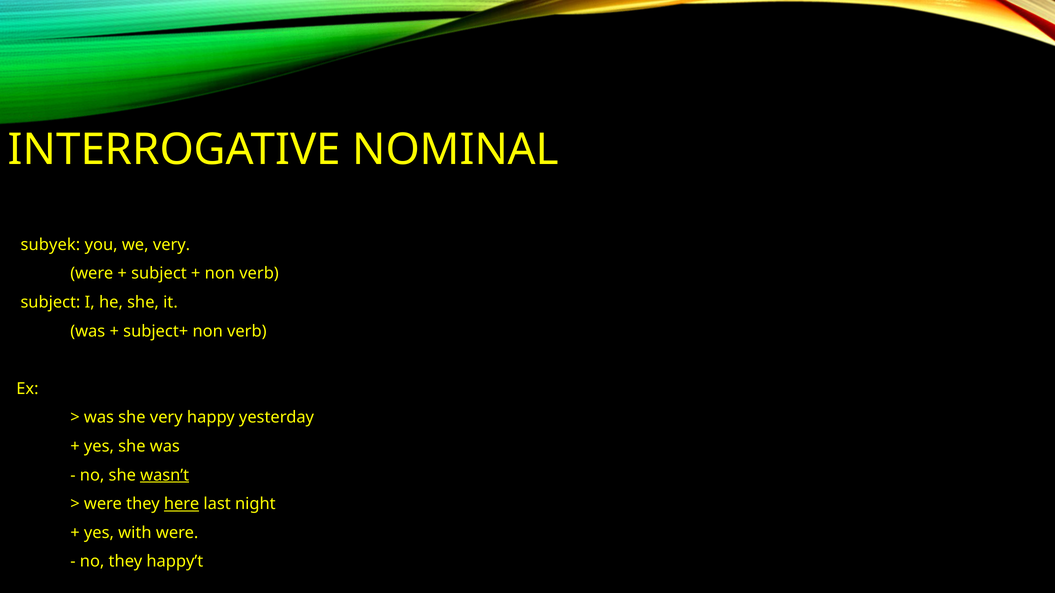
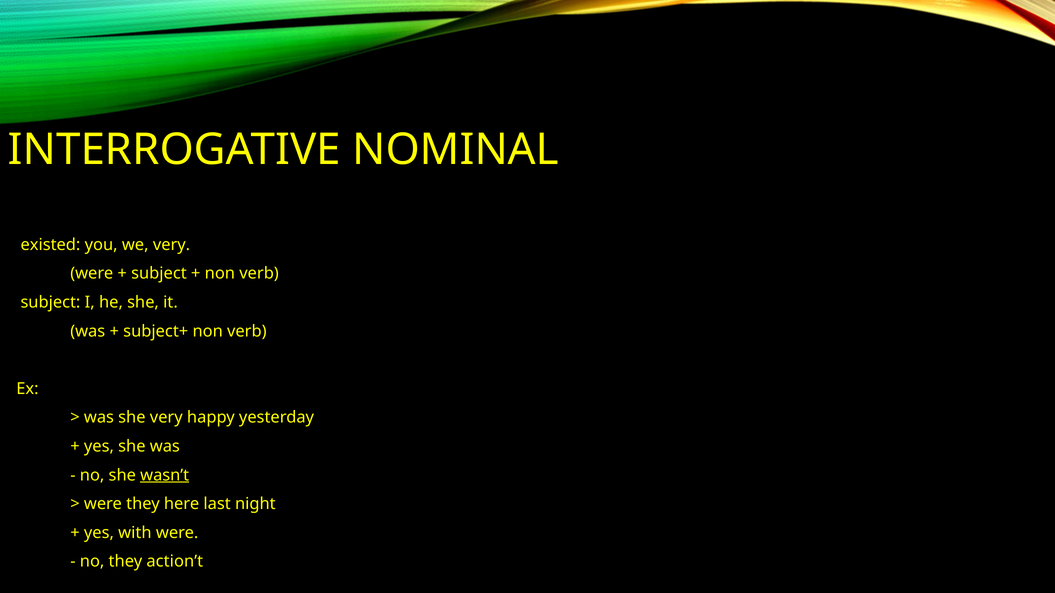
subyek: subyek -> existed (50, 245)
here underline: present -> none (182, 504)
happy’t: happy’t -> action’t (175, 562)
